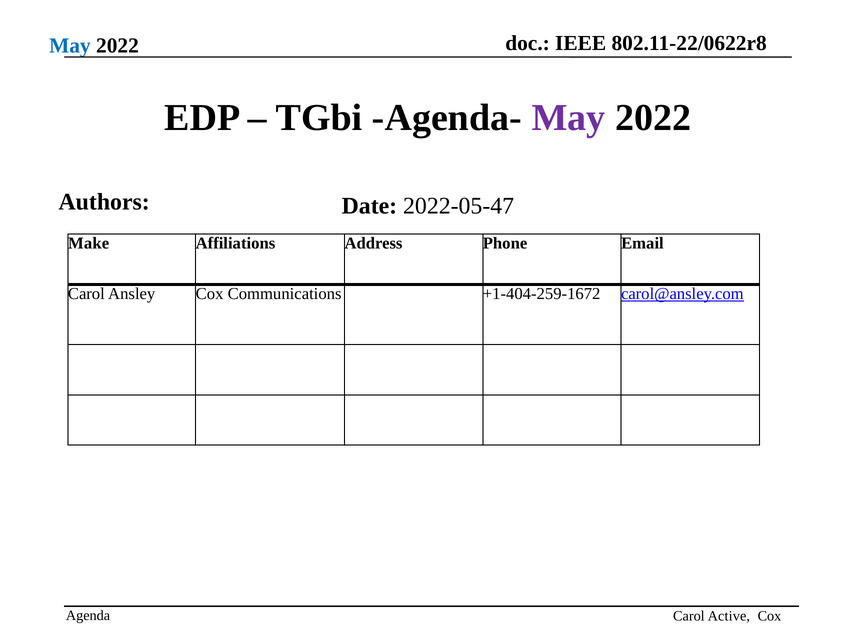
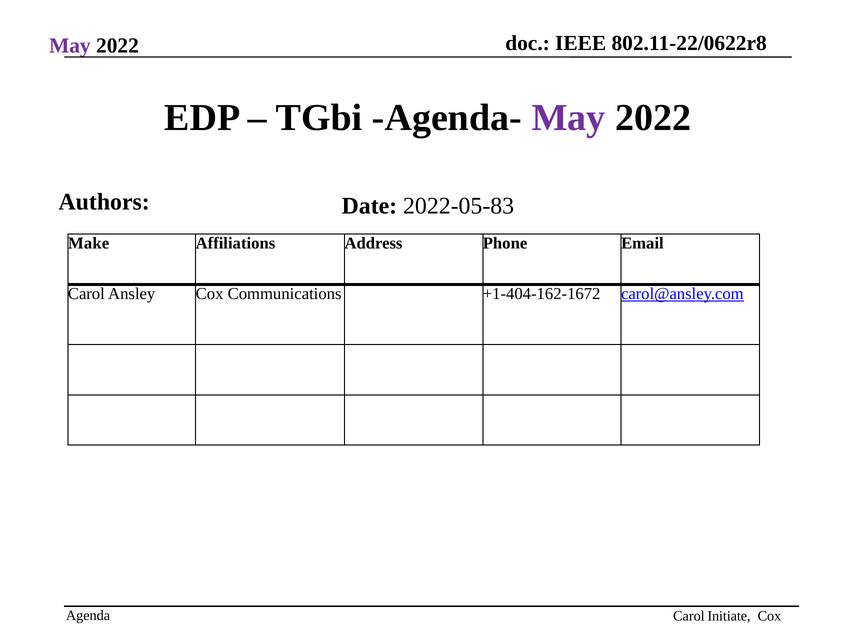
May colour: blue -> purple (70, 46)
2022-05-47: 2022-05-47 -> 2022-05-83 (459, 206)
+1-404-259-1672: +1-404-259-1672 -> +1-404-162-1672 (542, 294)
Active: Active -> Initiate (729, 616)
